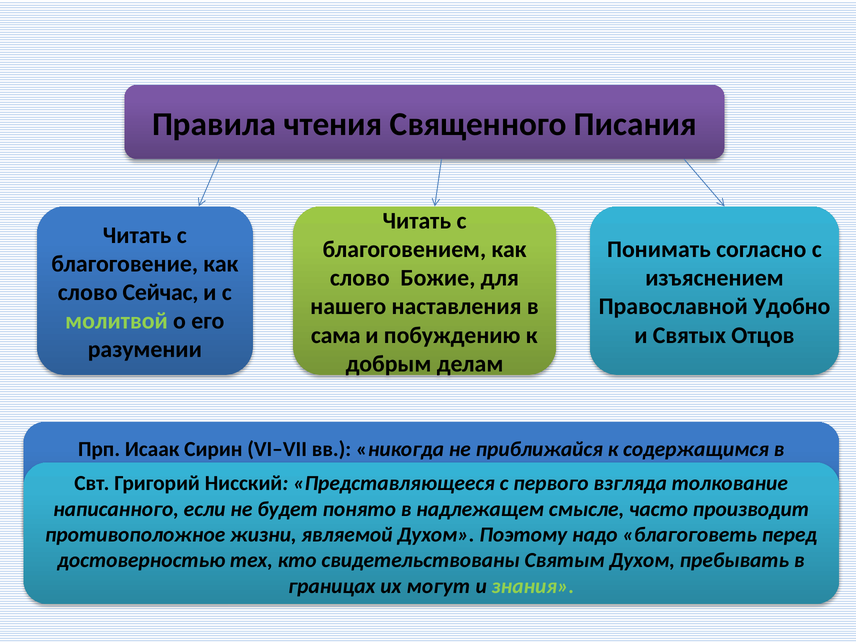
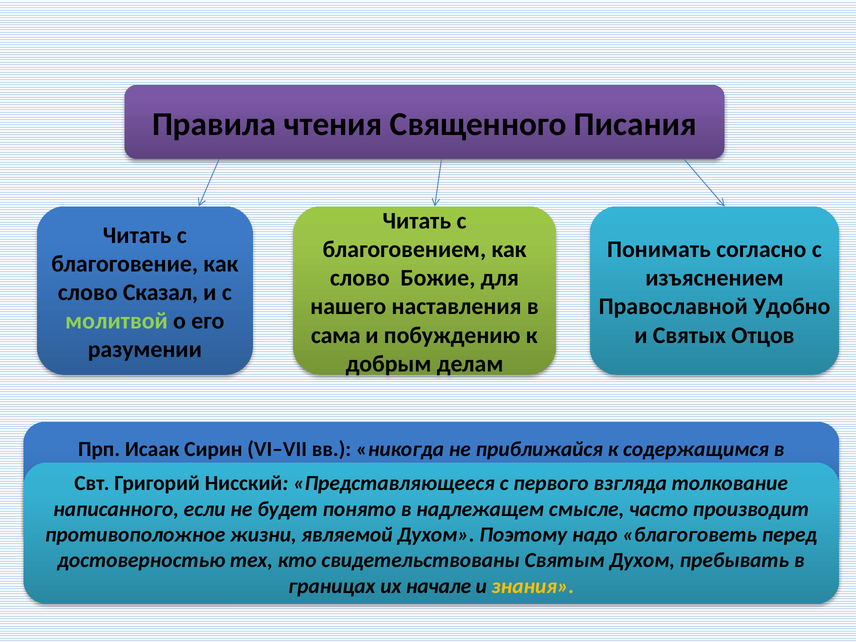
Сейчас: Сейчас -> Сказал (160, 292)
могут: могут -> начале (439, 586)
знания colour: light green -> yellow (533, 586)
